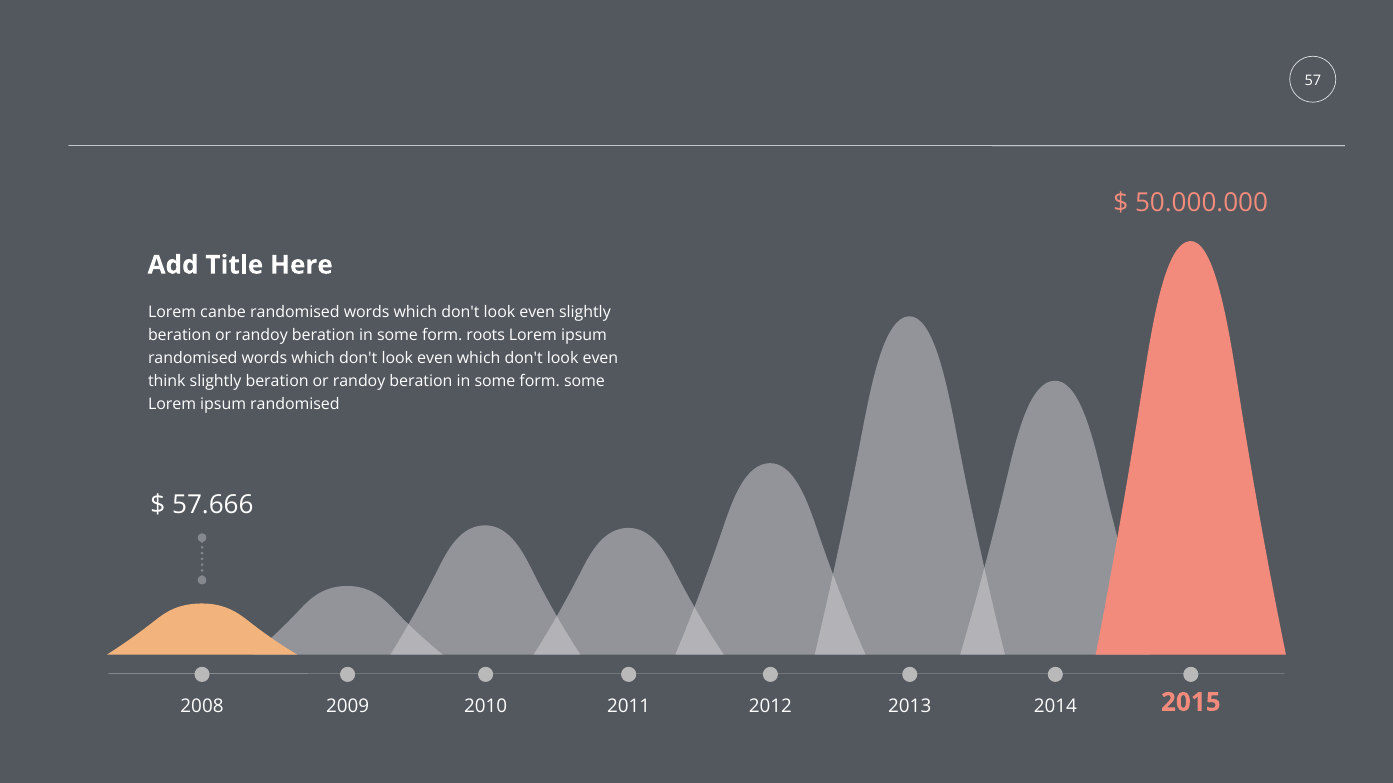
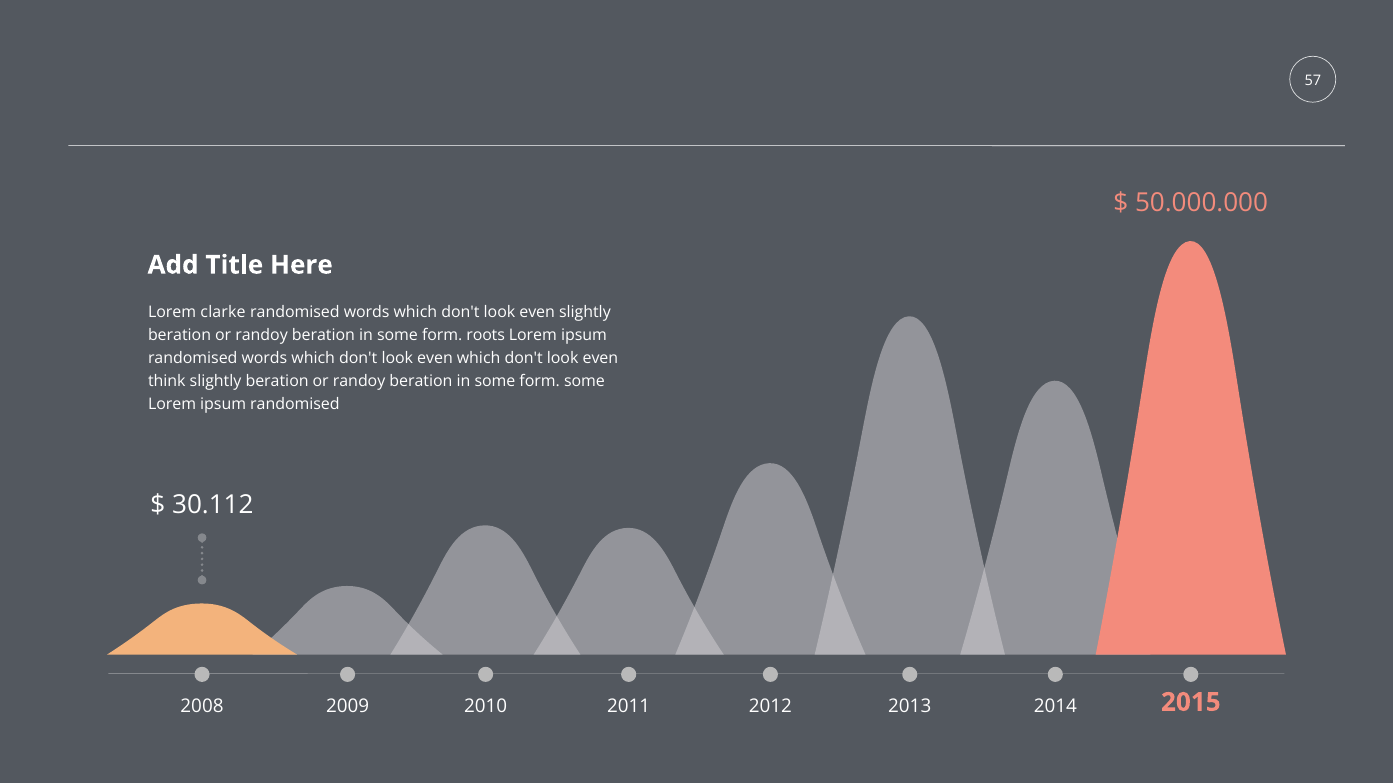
canbe: canbe -> clarke (223, 312)
57.666: 57.666 -> 30.112 (213, 505)
